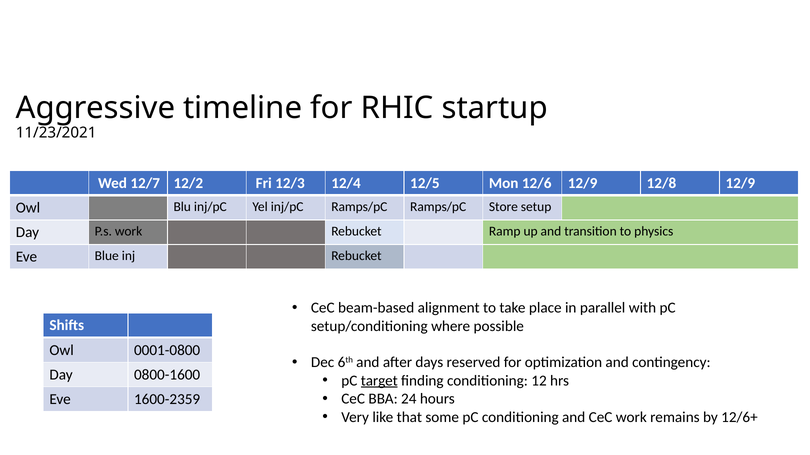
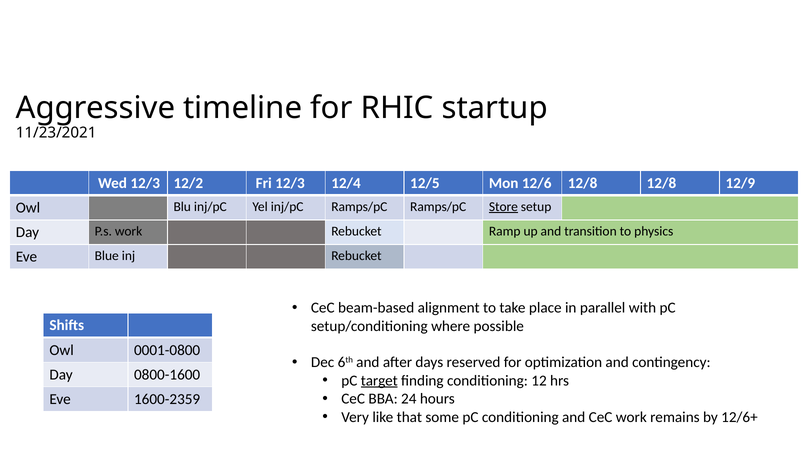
Wed 12/7: 12/7 -> 12/3 (145, 183)
12/6 12/9: 12/9 -> 12/8 (583, 183)
Store underline: none -> present (503, 207)
